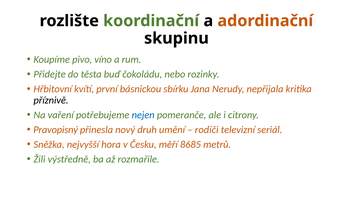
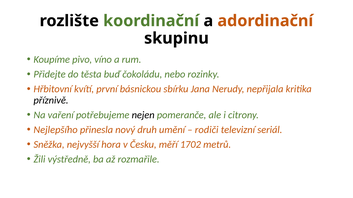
nejen colour: blue -> black (143, 115)
Pravopisný: Pravopisný -> Nejlepšího (56, 130)
8685: 8685 -> 1702 (190, 145)
